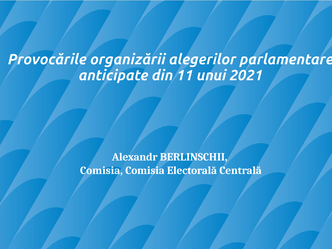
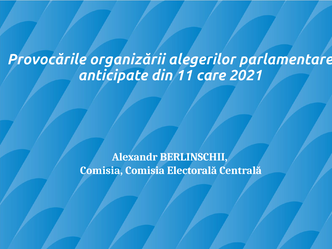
unui: unui -> care (212, 75)
